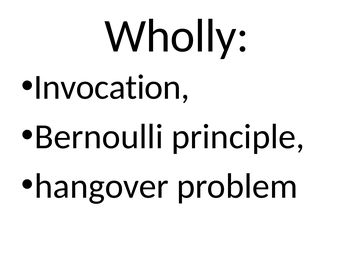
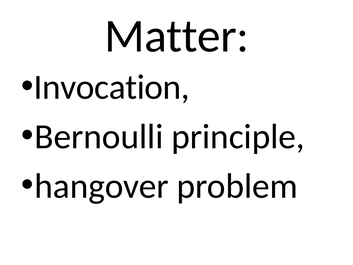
Wholly: Wholly -> Matter (177, 36)
